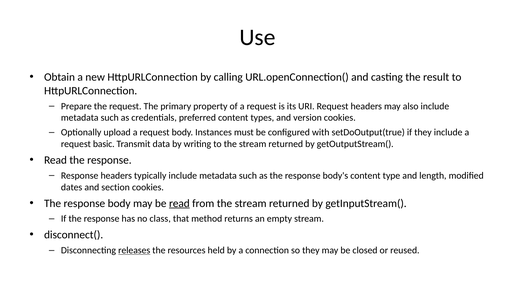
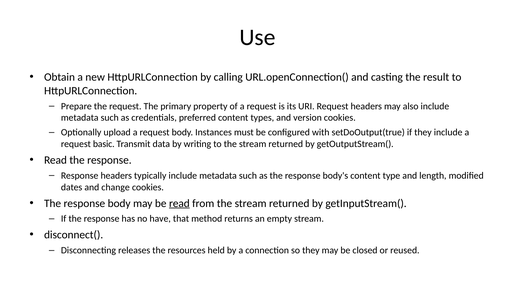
section: section -> change (116, 187)
class: class -> have (160, 219)
releases underline: present -> none (134, 250)
